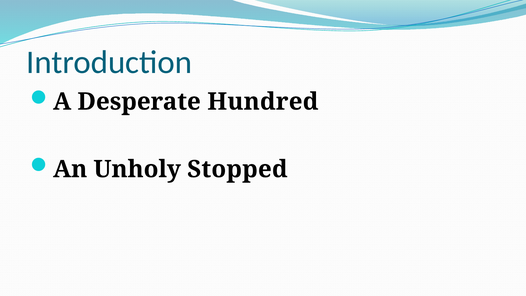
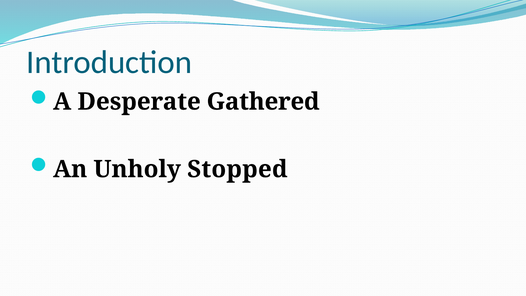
Hundred: Hundred -> Gathered (263, 102)
